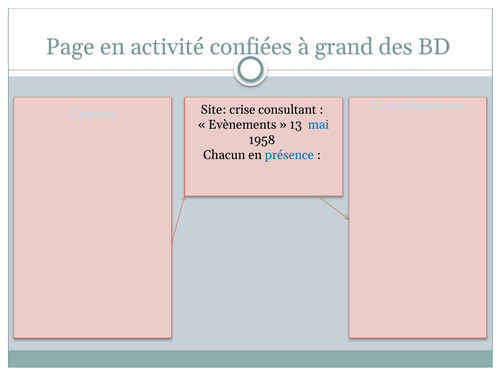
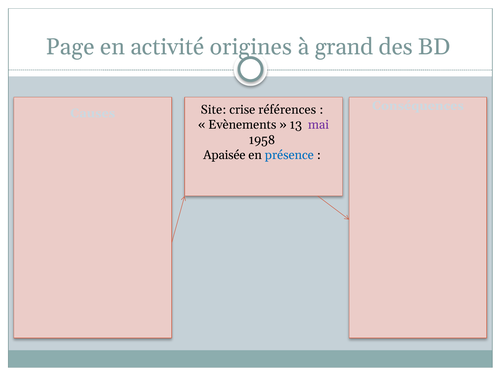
confiées: confiées -> origines (251, 47)
consultant: consultant -> références (287, 110)
mai colour: blue -> purple (318, 125)
Chacun: Chacun -> Apaisée (224, 155)
